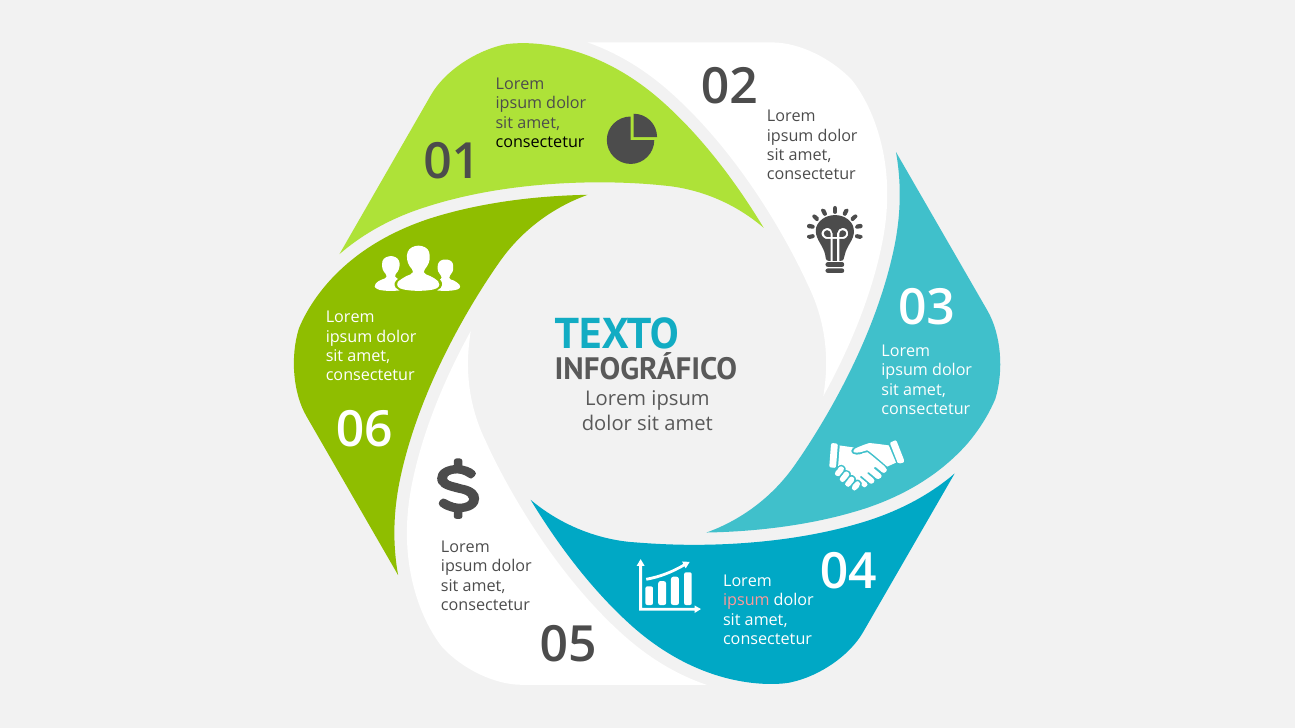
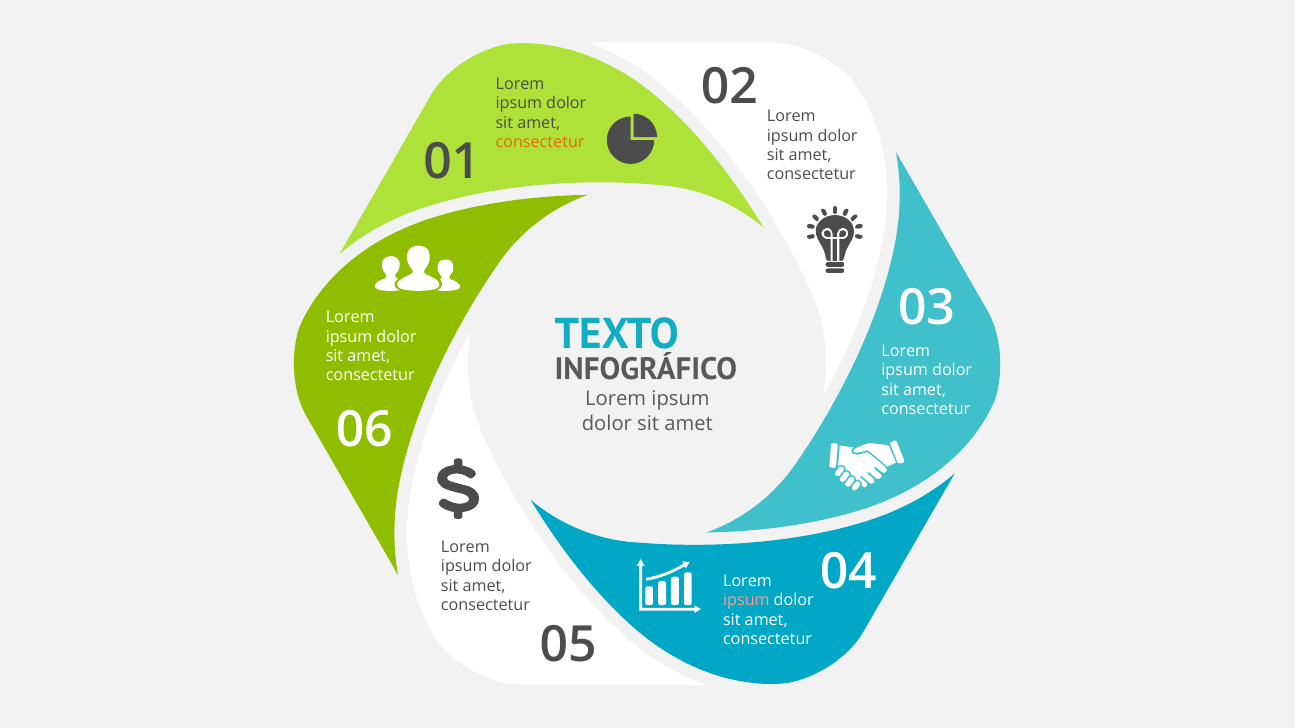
consectetur colour: black -> orange (540, 142)
